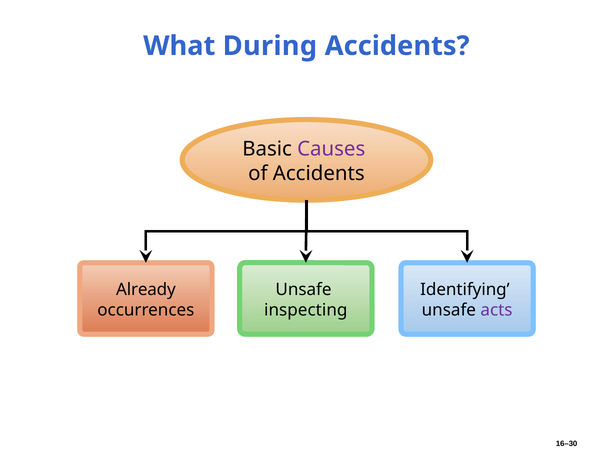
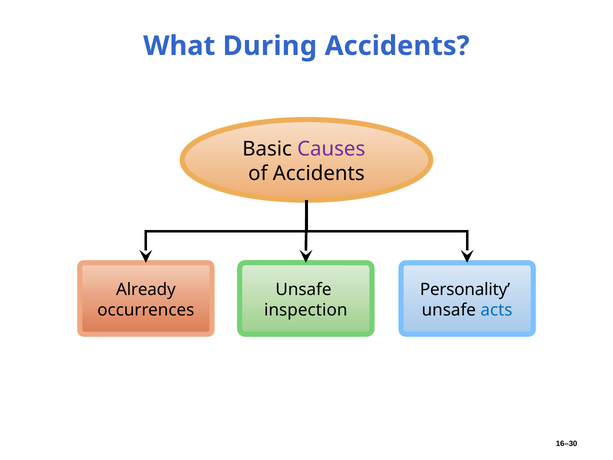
Identifying: Identifying -> Personality (465, 289)
inspecting: inspecting -> inspection (306, 310)
acts colour: purple -> blue (496, 310)
